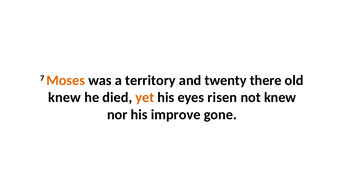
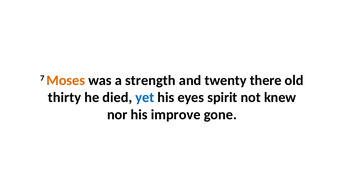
territory: territory -> strength (150, 81)
knew: knew -> thirty (64, 98)
yet colour: orange -> blue (145, 98)
risen: risen -> spirit (222, 98)
